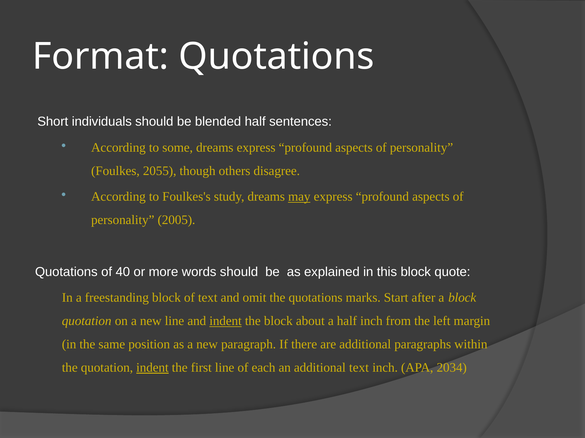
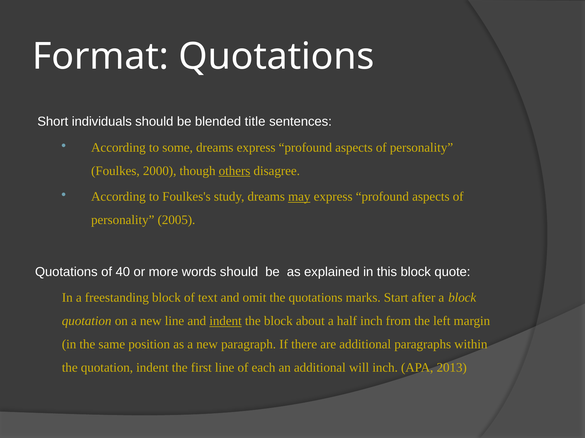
blended half: half -> title (255, 122)
2055: 2055 -> 2000 (160, 171)
others underline: none -> present (235, 171)
indent underline: present -> none (152, 368)
additional text: text -> will (359, 368)
2034: 2034 -> 2013 (452, 368)
